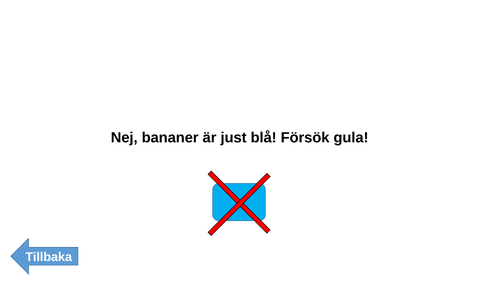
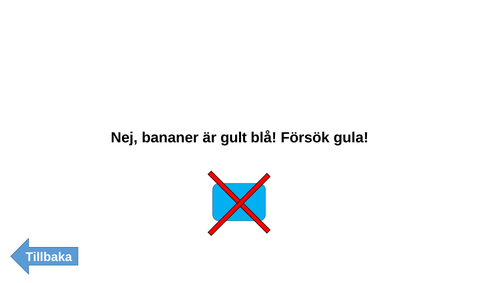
just: just -> gult (234, 138)
